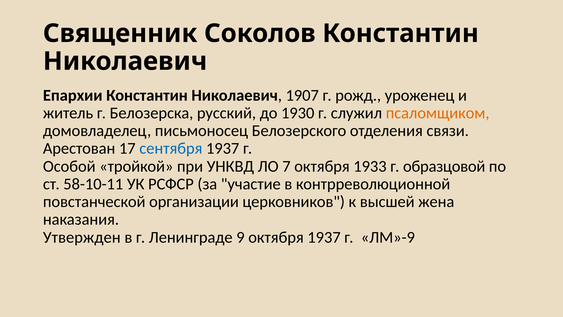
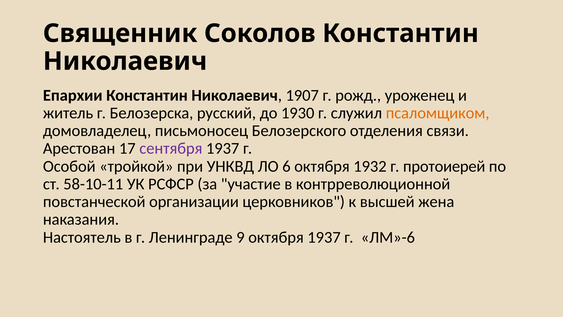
сентября colour: blue -> purple (171, 148)
7: 7 -> 6 (286, 166)
1933: 1933 -> 1932 (370, 166)
образцовой: образцовой -> протоиерей (444, 166)
Утвержден: Утвержден -> Настоятель (82, 237)
ЛМ»-9: ЛМ»-9 -> ЛМ»-6 (388, 237)
